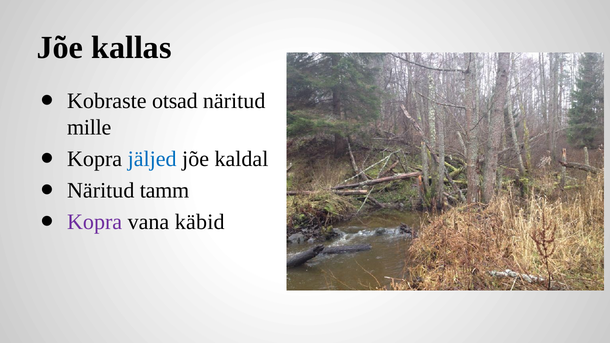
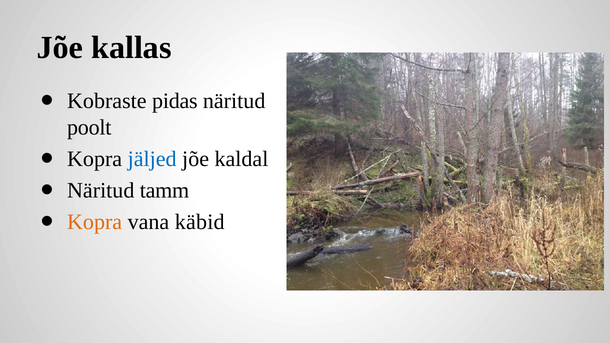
otsad: otsad -> pidas (175, 101)
mille: mille -> poolt (89, 127)
Kopra colour: purple -> orange (95, 222)
